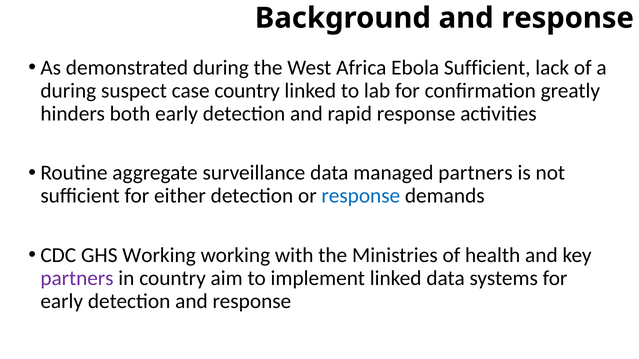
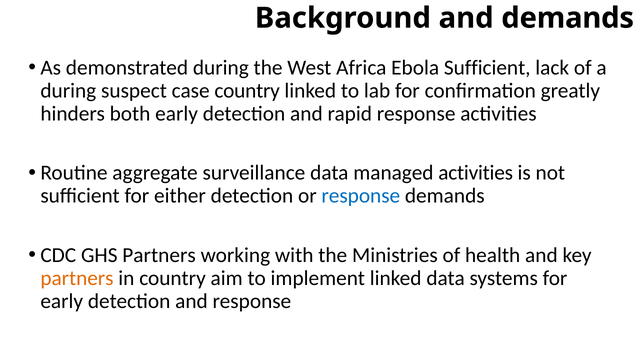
Background and response: response -> demands (568, 18)
managed partners: partners -> activities (476, 173)
GHS Working: Working -> Partners (159, 255)
partners colour: purple -> orange (77, 278)
